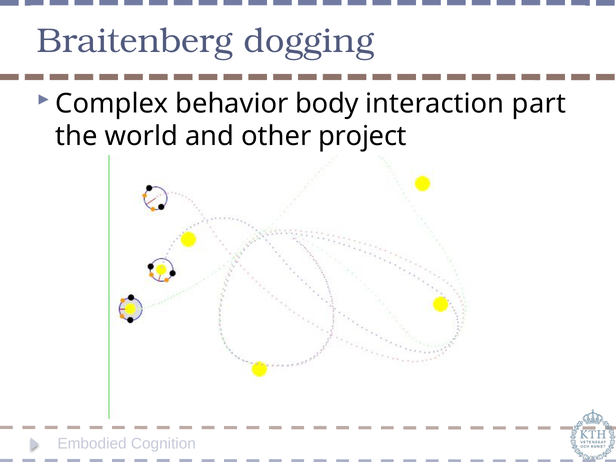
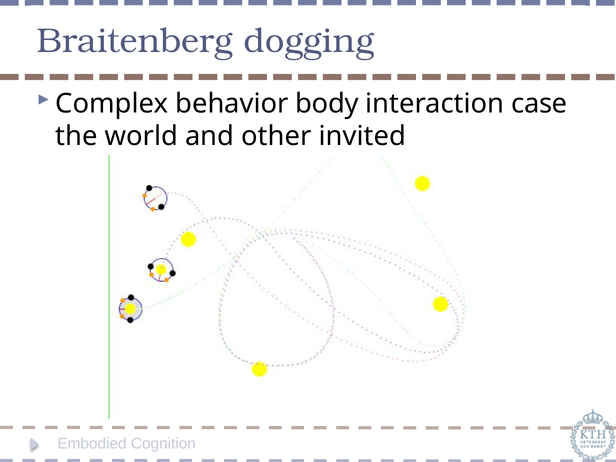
part: part -> case (539, 104)
project: project -> invited (362, 136)
